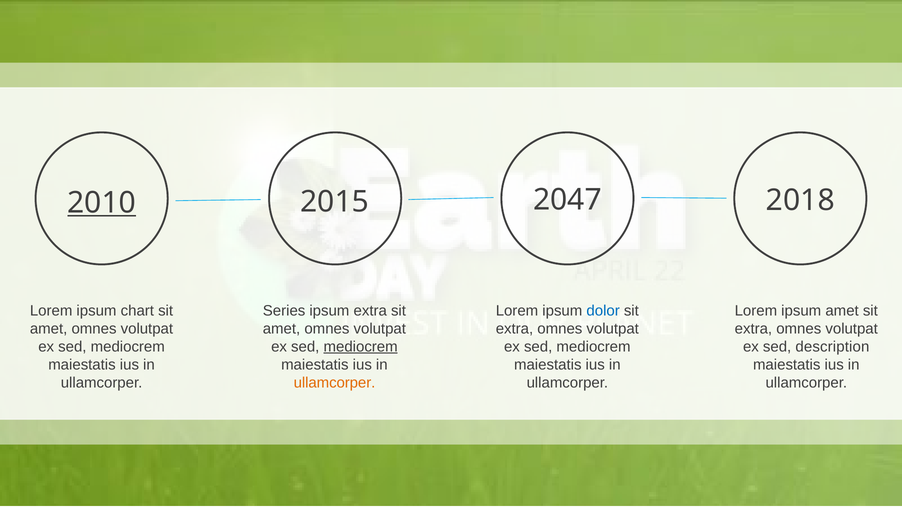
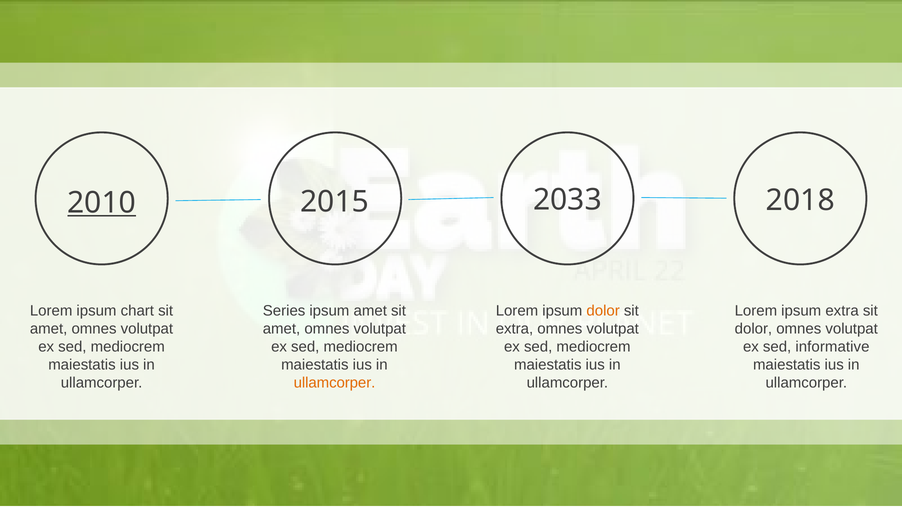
2047: 2047 -> 2033 (567, 200)
ipsum extra: extra -> amet (370, 311)
dolor colour: blue -> orange (603, 311)
ipsum amet: amet -> extra (842, 311)
extra: extra -> dolor (753, 329)
mediocrem underline: present -> none (361, 347)
description: description -> informative (832, 347)
